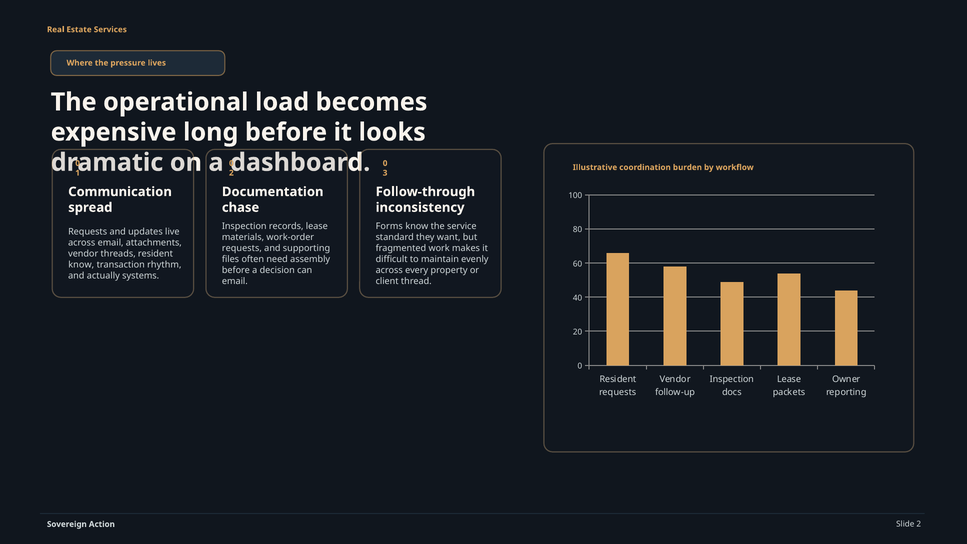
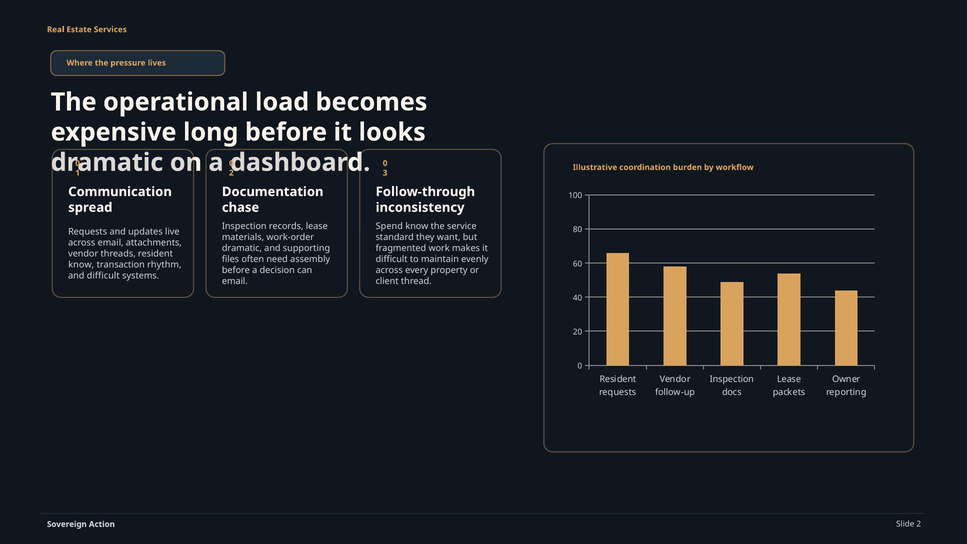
Forms: Forms -> Spend (389, 226)
requests: requests -> dramatic (242, 248)
and actually: actually -> difficult (103, 276)
